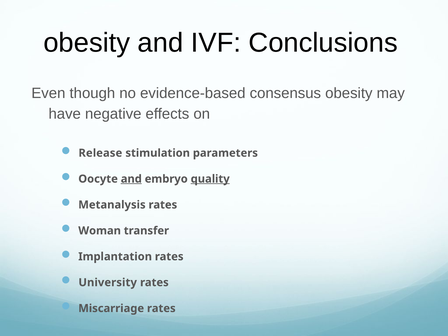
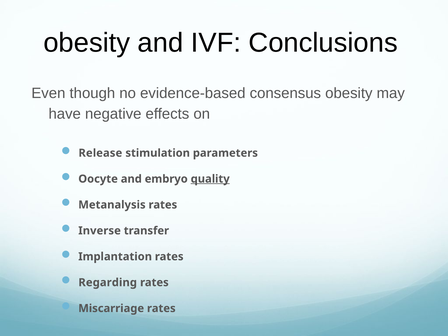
and underline: present -> none (131, 179)
Woman: Woman -> Inverse (100, 231)
University: University -> Regarding (108, 282)
